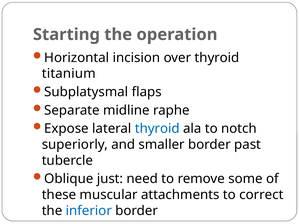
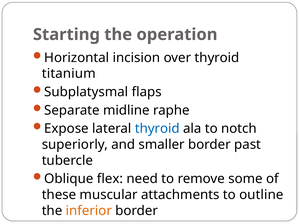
just: just -> flex (110, 179)
correct: correct -> outline (261, 195)
inferior colour: blue -> orange (89, 211)
